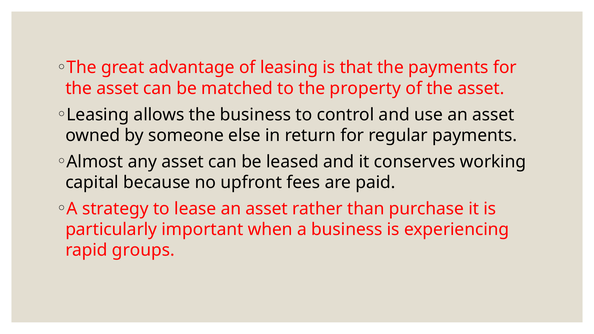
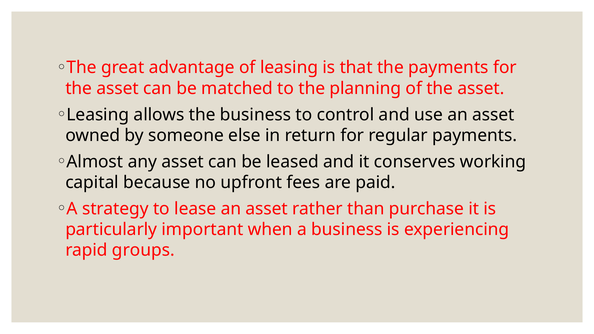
property: property -> planning (365, 88)
